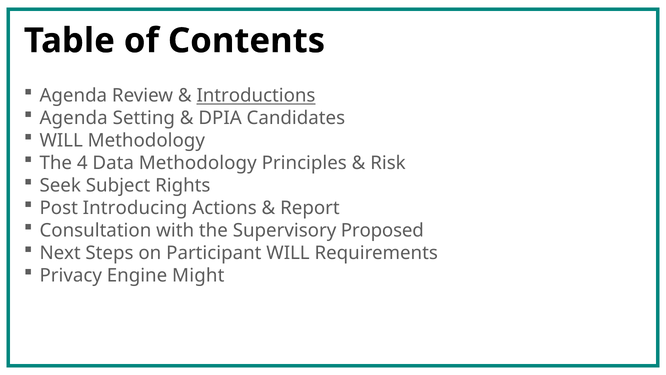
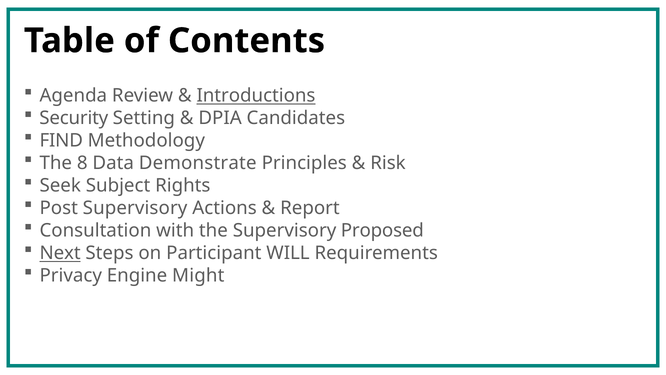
Agenda: Agenda -> Security (74, 118)
WILL: WILL -> FIND (61, 141)
4: 4 -> 8 (82, 163)
Data Methodology: Methodology -> Demonstrate (198, 163)
Post Introducing: Introducing -> Supervisory (135, 208)
Next underline: none -> present (60, 253)
